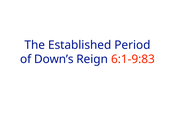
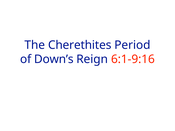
Established: Established -> Cherethites (80, 45)
6:1-9:83: 6:1-9:83 -> 6:1-9:16 (133, 59)
